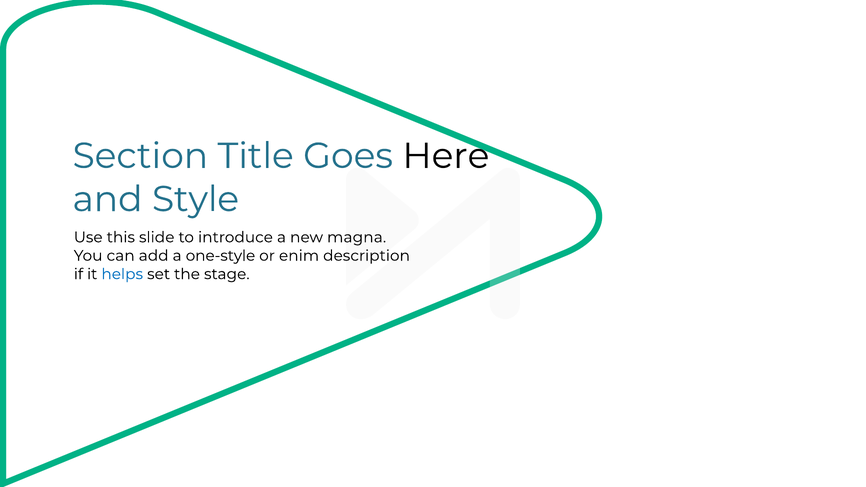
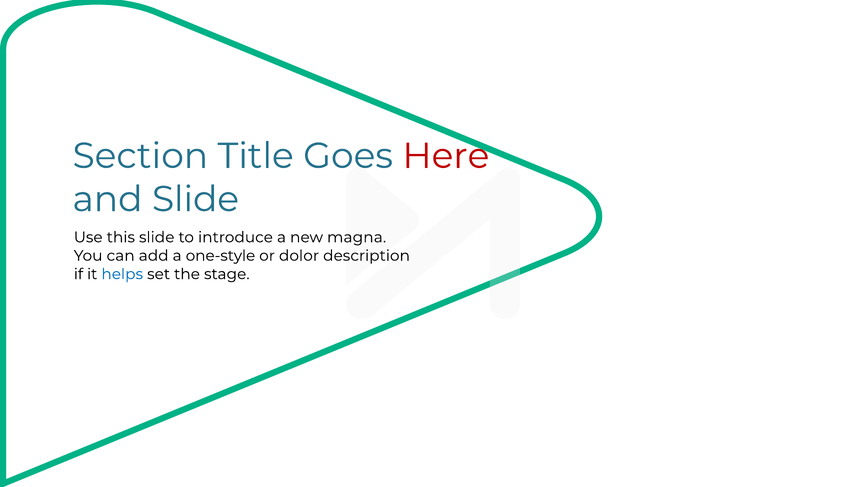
Here colour: black -> red (446, 156)
and Style: Style -> Slide (196, 199)
enim: enim -> dolor (299, 256)
